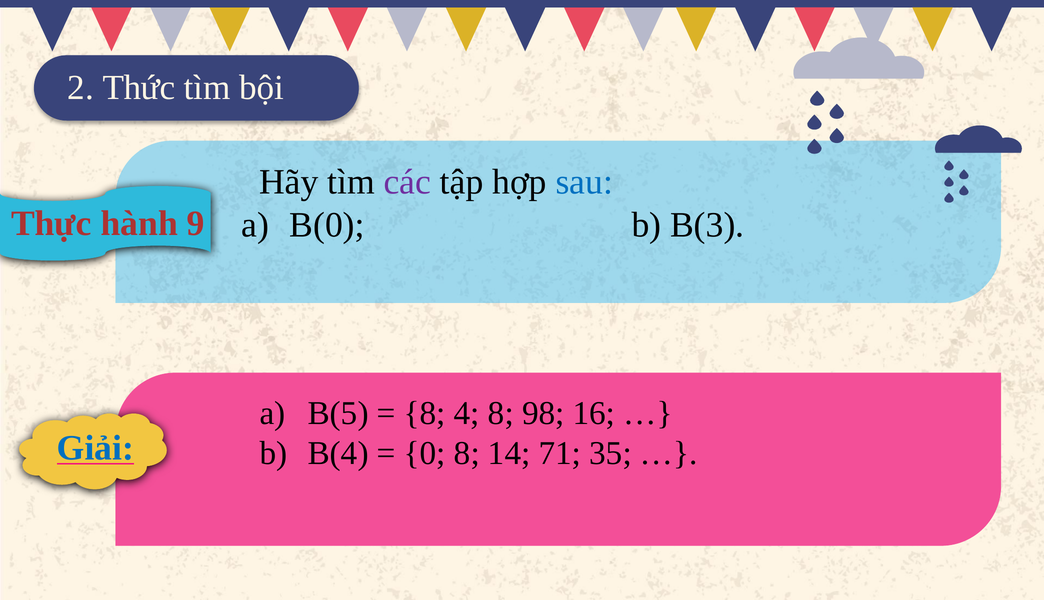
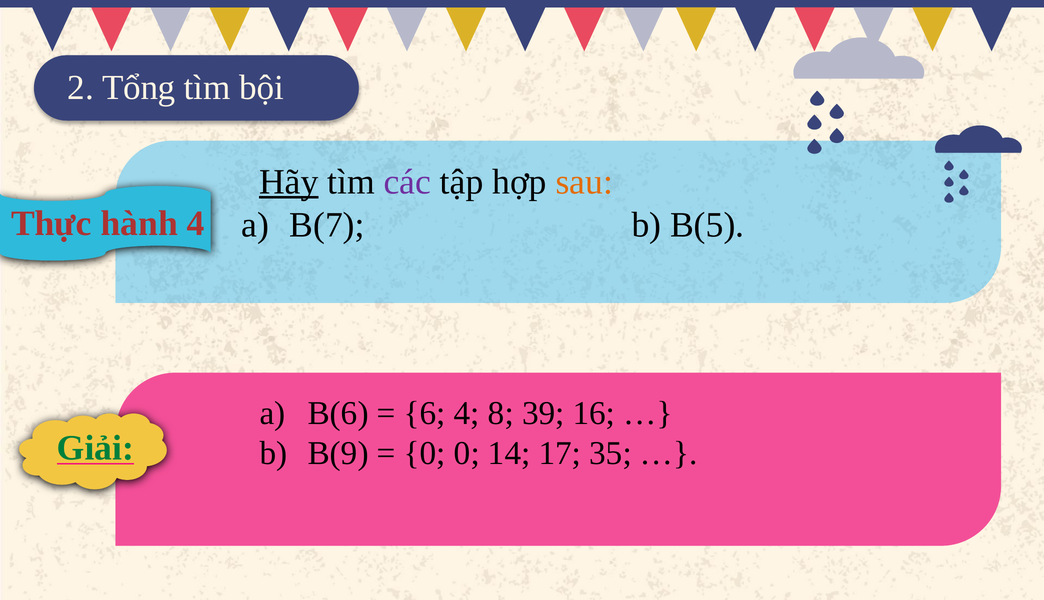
Thức: Thức -> Tổng (139, 88)
Hãy underline: none -> present (289, 182)
sau colour: blue -> orange (584, 182)
hành 9: 9 -> 4 (196, 223)
B(0: B(0 -> B(7 (327, 225)
B(3: B(3 -> B(5 (707, 225)
B(5: B(5 -> B(6 (338, 413)
8: 8 -> 6 (425, 413)
98: 98 -> 39 (543, 413)
Giải colour: blue -> green (95, 448)
B(4: B(4 -> B(9 (338, 453)
0 8: 8 -> 0 (467, 453)
71: 71 -> 17 (560, 453)
